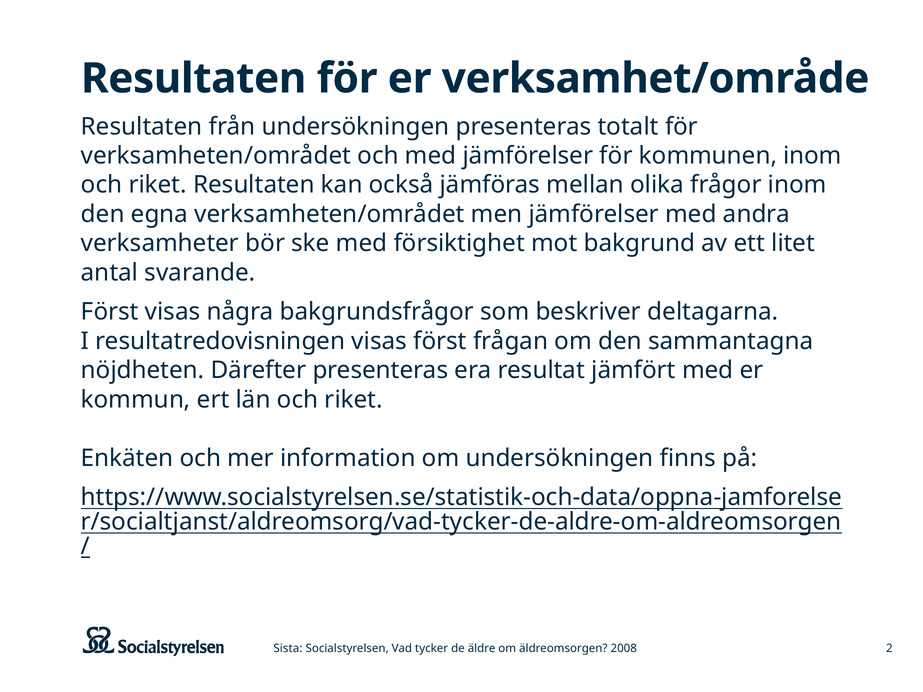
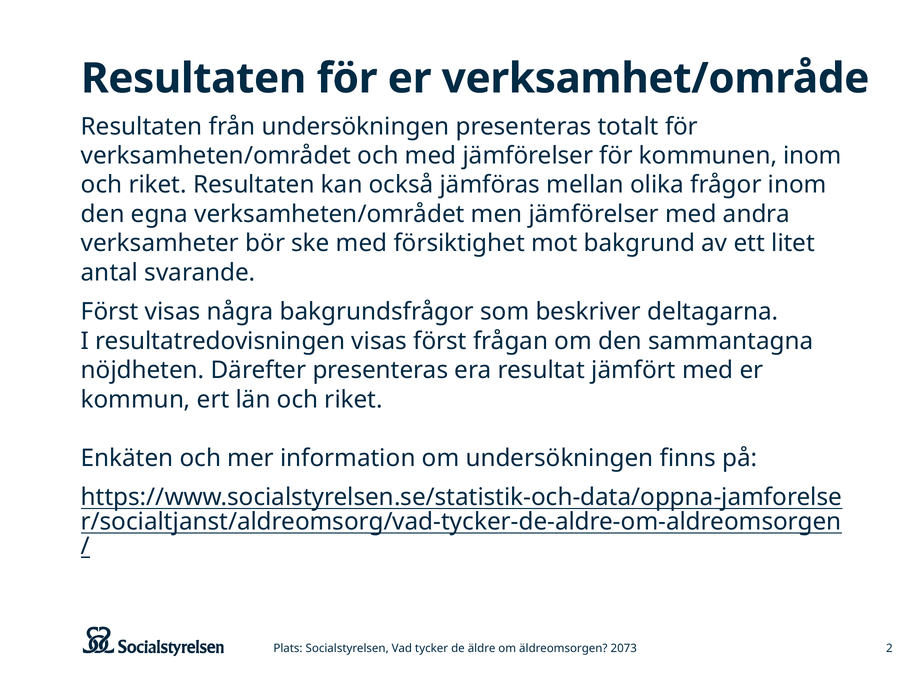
Sista: Sista -> Plats (288, 649)
2008: 2008 -> 2073 (624, 649)
